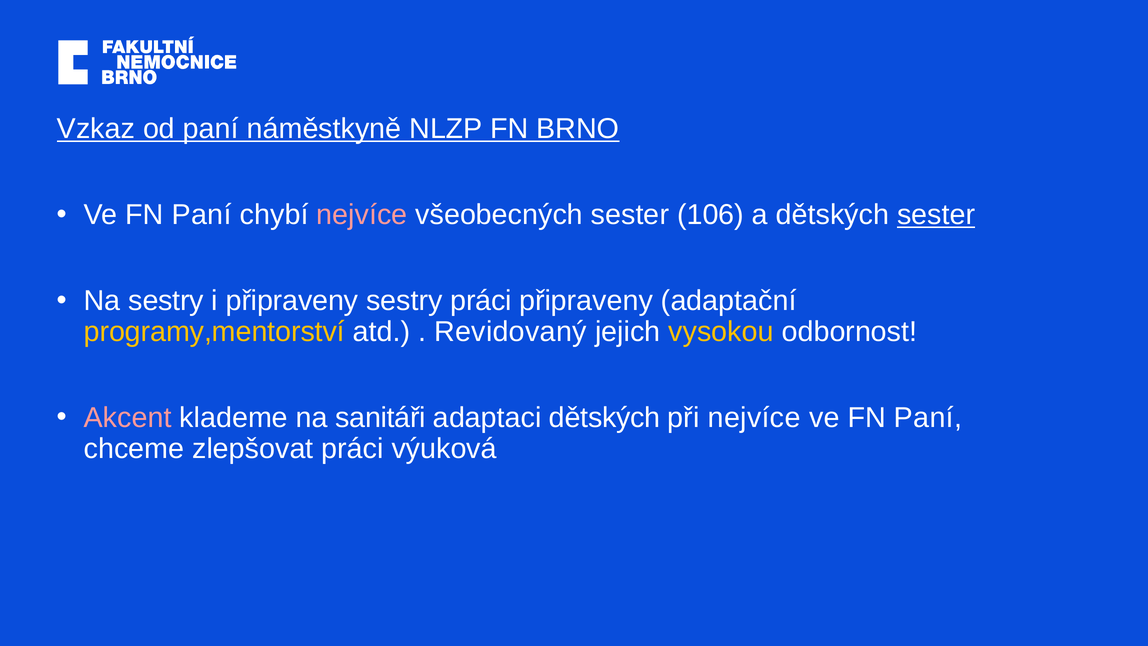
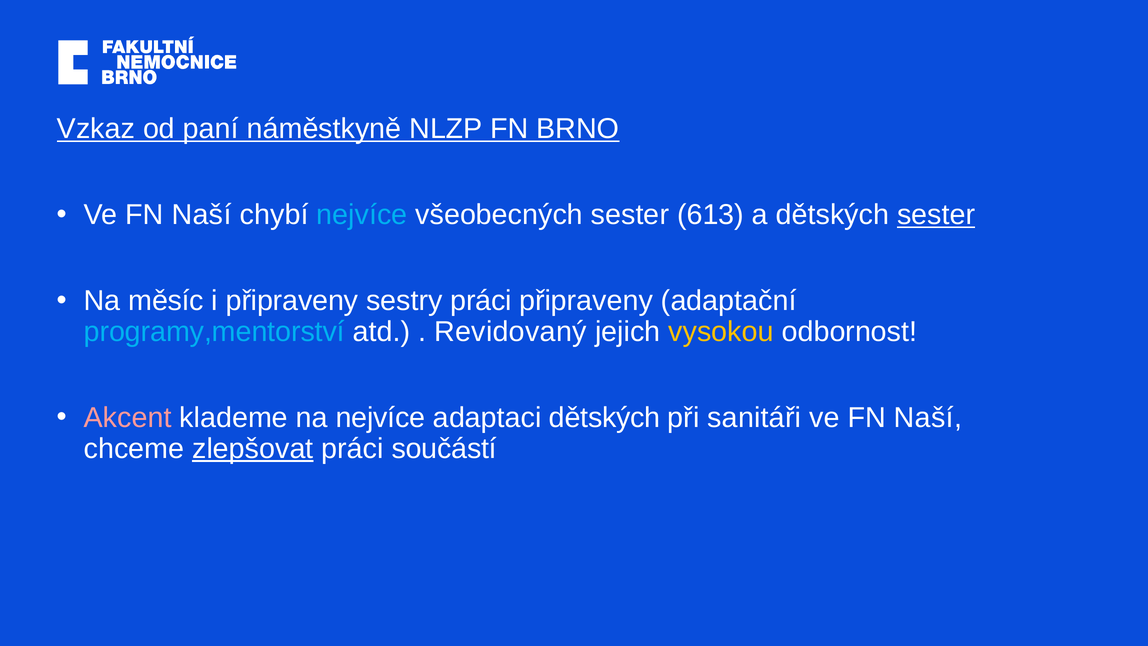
Paní: Paní -> Naší (202, 215)
nejvíce colour: pink -> light blue (362, 215)
106: 106 -> 613 (710, 215)
Na sestry: sestry -> měsíc (166, 301)
programy,mentorství colour: yellow -> light blue (214, 332)
na sanitáři: sanitáři -> nejvíce (381, 417)
při nejvíce: nejvíce -> sanitáři (754, 417)
Paní: Paní -> Naší (928, 417)
zlepšovat underline: none -> present (253, 448)
výuková: výuková -> součástí (444, 448)
